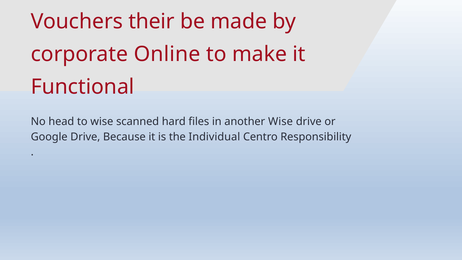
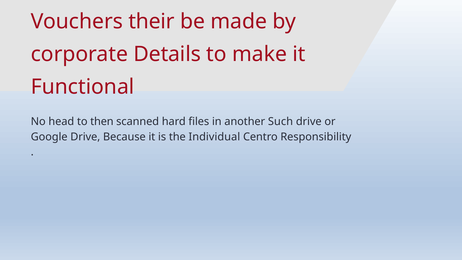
Online: Online -> Details (167, 54)
to wise: wise -> then (102, 121)
another Wise: Wise -> Such (280, 121)
